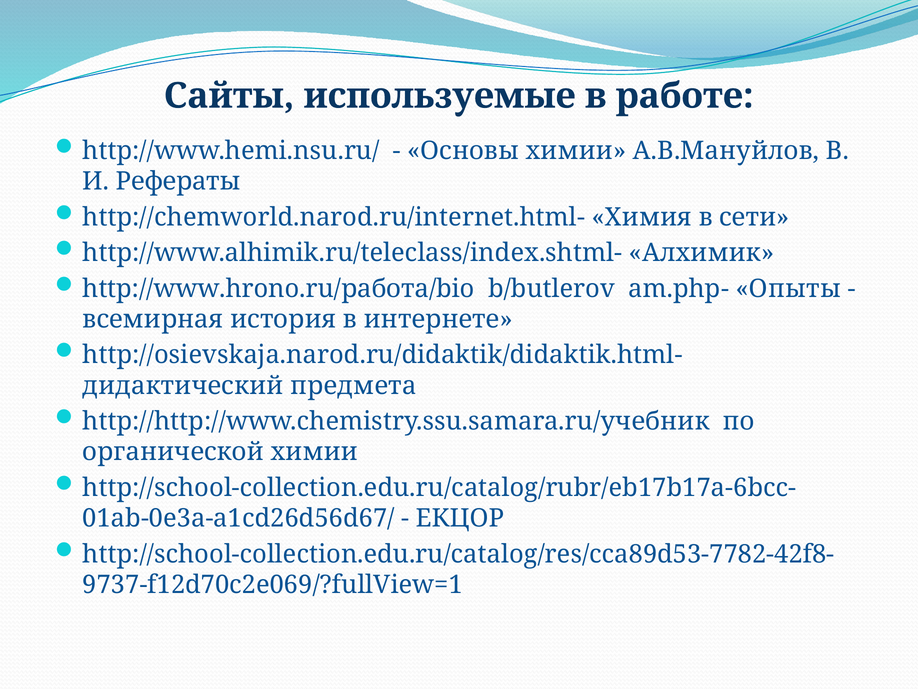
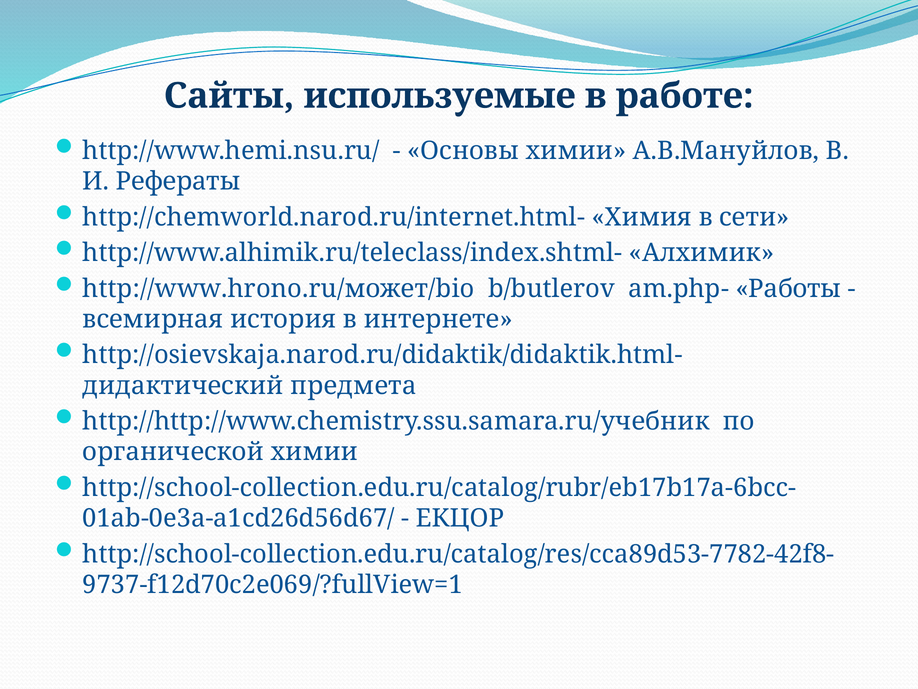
http://www.hrono.ru/работа/bio: http://www.hrono.ru/работа/bio -> http://www.hrono.ru/может/bio (278, 288)
Опыты: Опыты -> Работы (789, 288)
